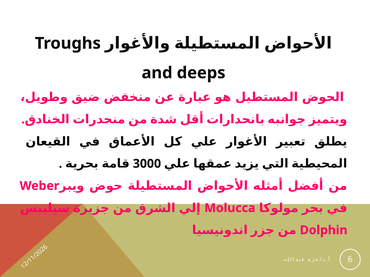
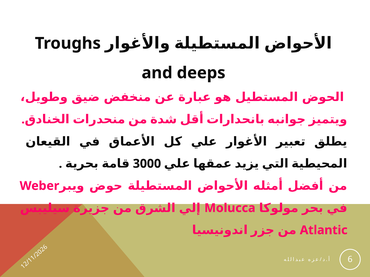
Dolphin: Dolphin -> Atlantic (324, 231)
